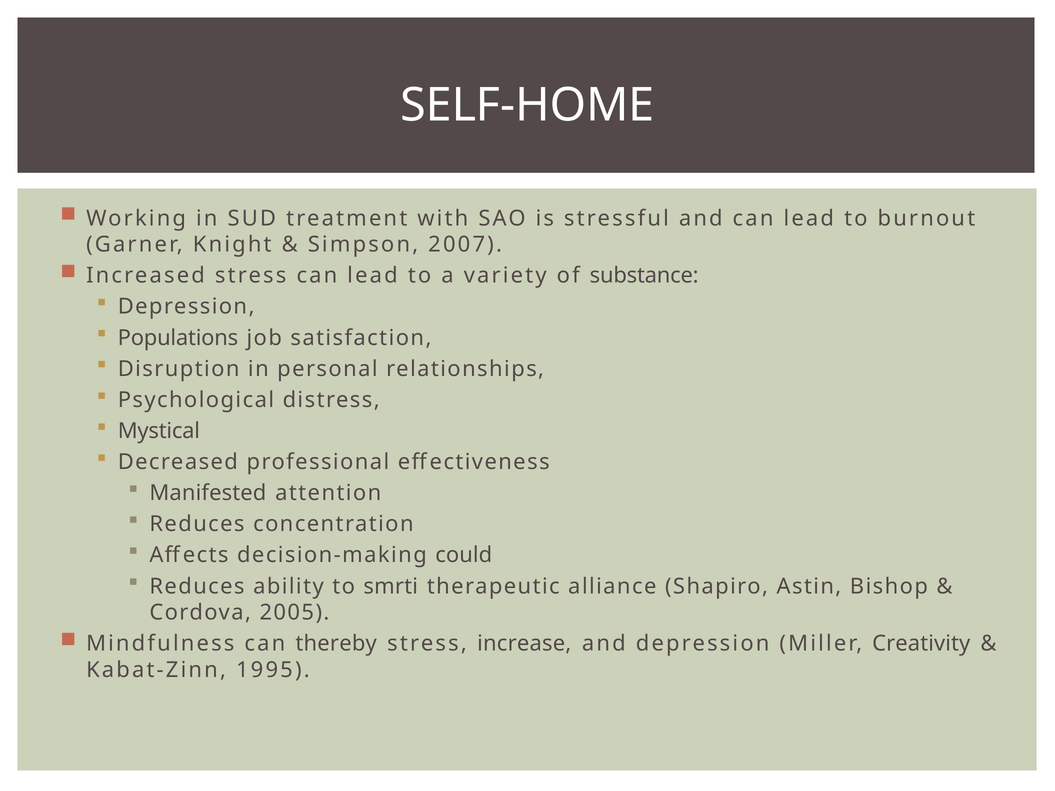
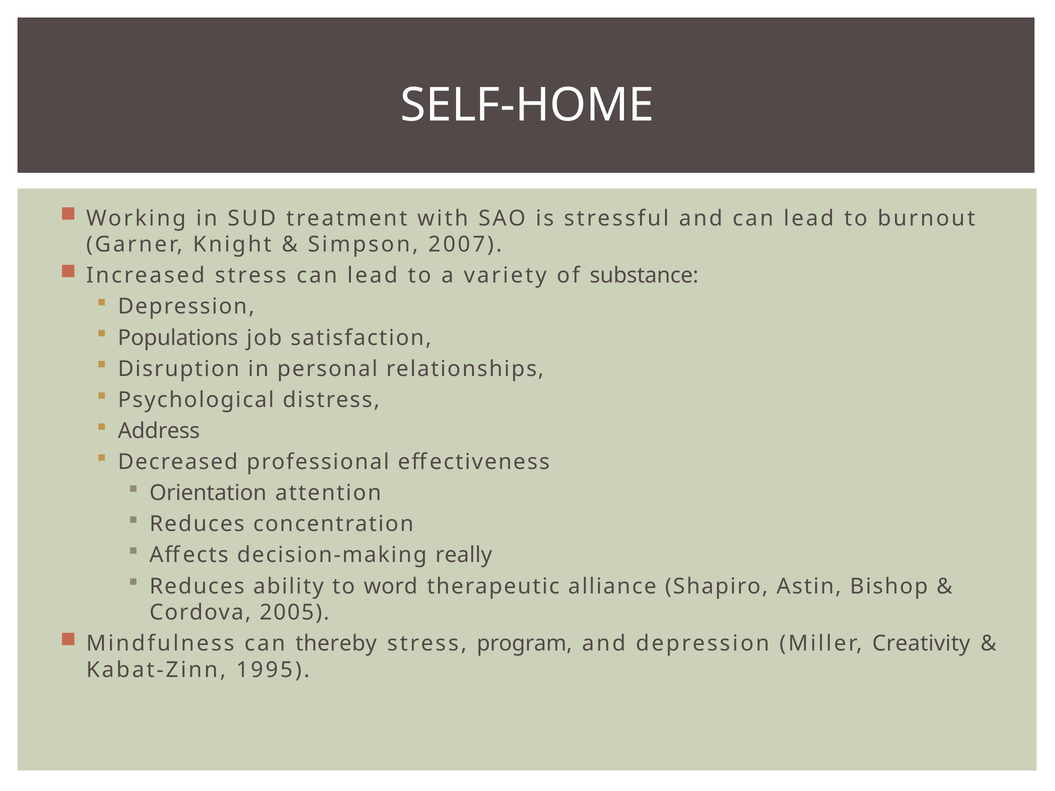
Mystical: Mystical -> Address (159, 431)
Manifested: Manifested -> Orientation (208, 493)
could: could -> really (464, 555)
smrti: smrti -> word (391, 586)
increase: increase -> program (524, 644)
